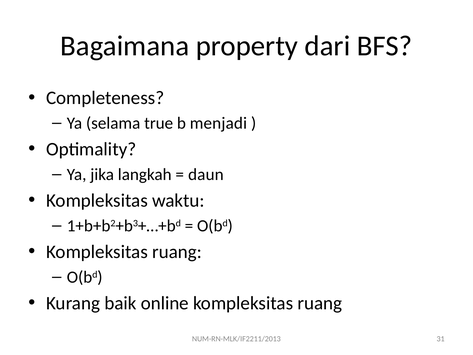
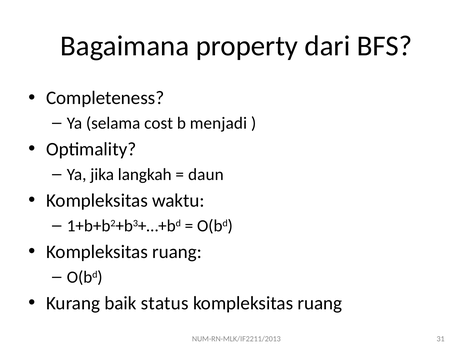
true: true -> cost (159, 123)
online: online -> status (165, 303)
